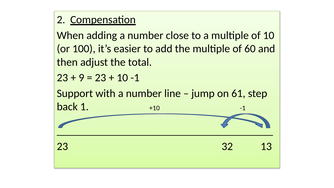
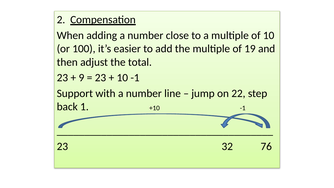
60: 60 -> 19 (250, 49)
61: 61 -> 22 (238, 93)
13: 13 -> 76 (266, 146)
